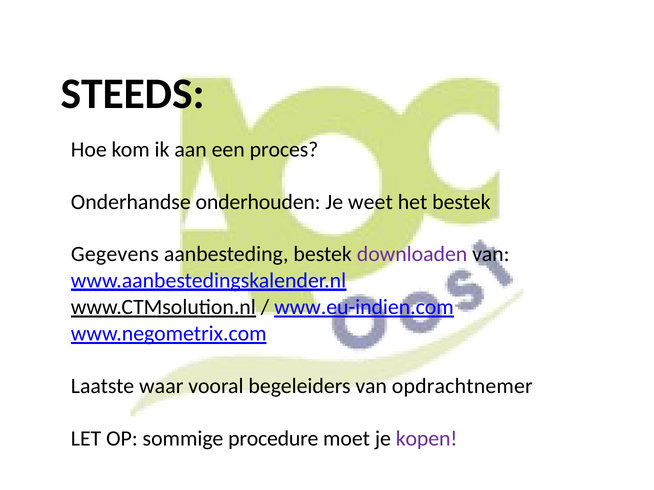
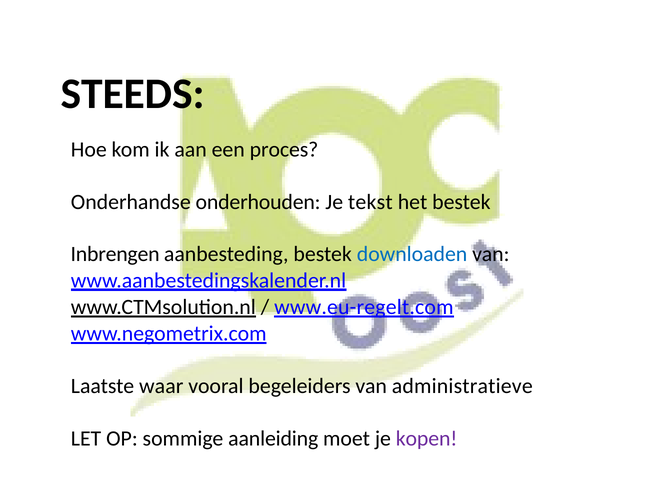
weet: weet -> tekst (370, 202)
Gegevens: Gegevens -> Inbrengen (115, 254)
downloaden colour: purple -> blue (412, 254)
www.eu-indien.com: www.eu-indien.com -> www.eu-regelt.com (364, 307)
opdrachtnemer: opdrachtnemer -> administratieve (462, 387)
procedure: procedure -> aanleiding (273, 439)
